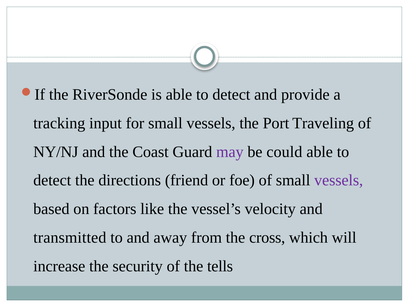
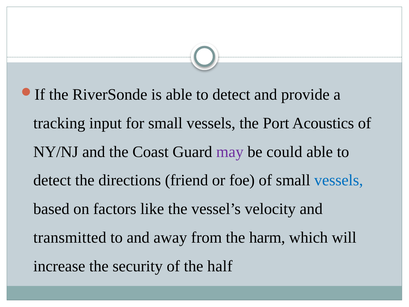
Traveling: Traveling -> Acoustics (323, 123)
vessels colour: purple -> blue (339, 180)
cross: cross -> harm (267, 237)
tells: tells -> half (220, 266)
